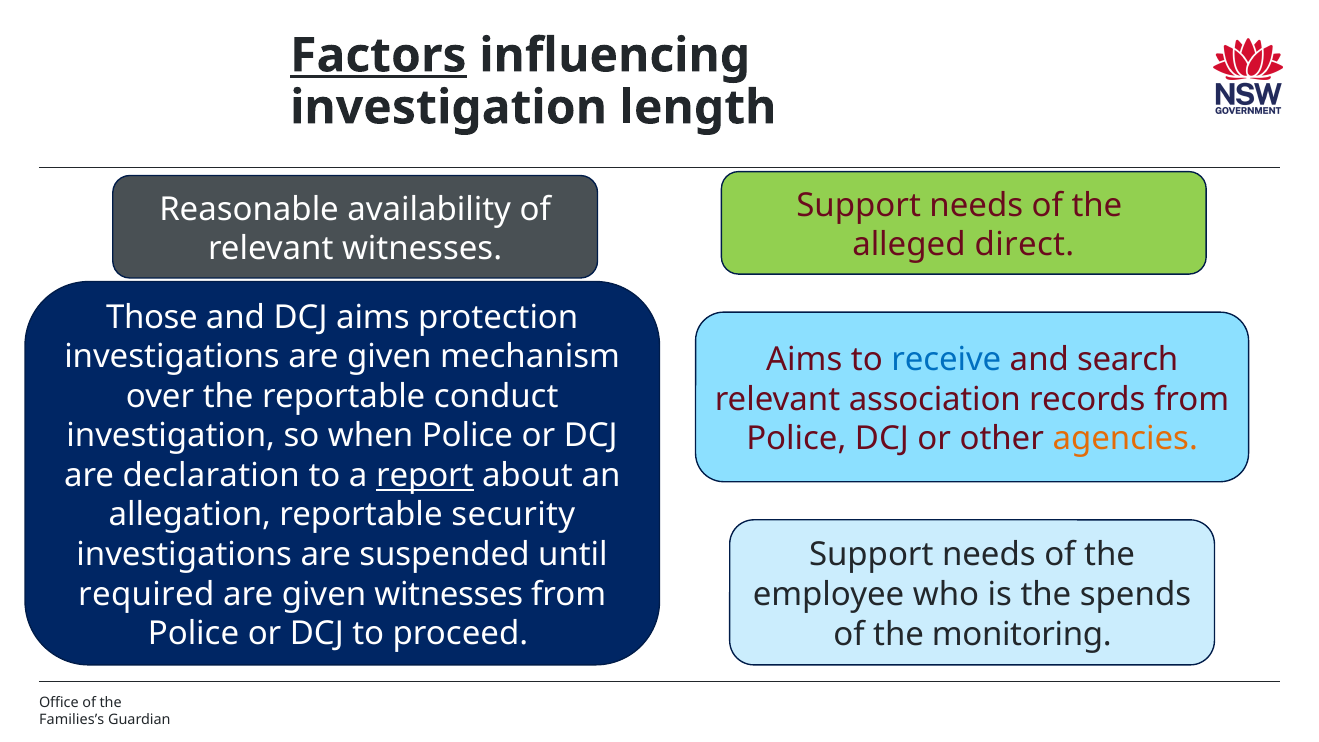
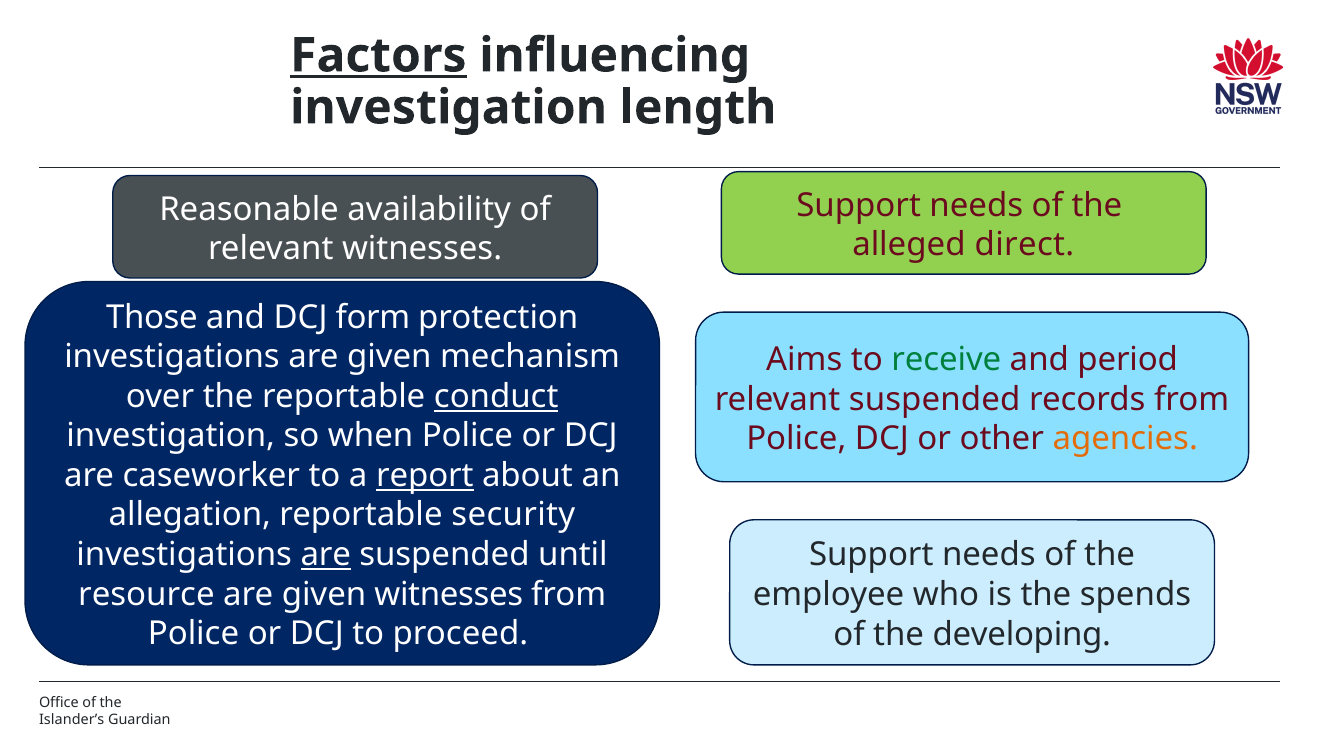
DCJ aims: aims -> form (373, 317)
receive colour: blue -> green (946, 360)
search: search -> period (1128, 360)
conduct underline: none -> present (496, 396)
relevant association: association -> suspended (935, 399)
declaration: declaration -> caseworker (211, 475)
are underline: none -> present (326, 555)
required: required -> resource (146, 594)
monitoring: monitoring -> developing (1022, 634)
Families’s: Families’s -> Islander’s (72, 720)
